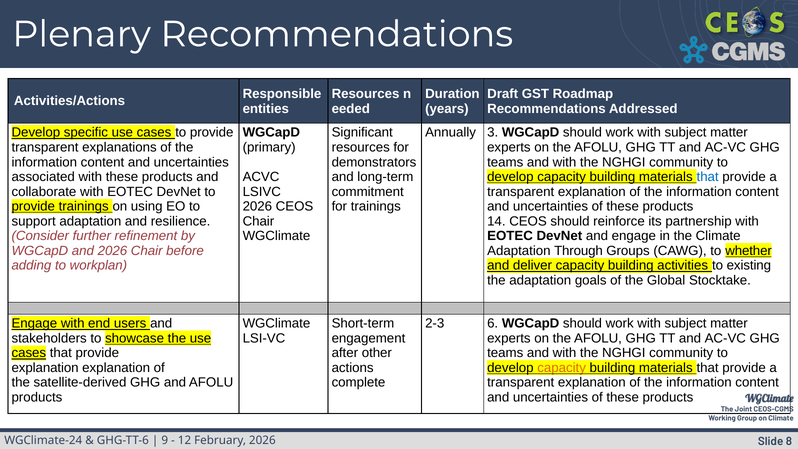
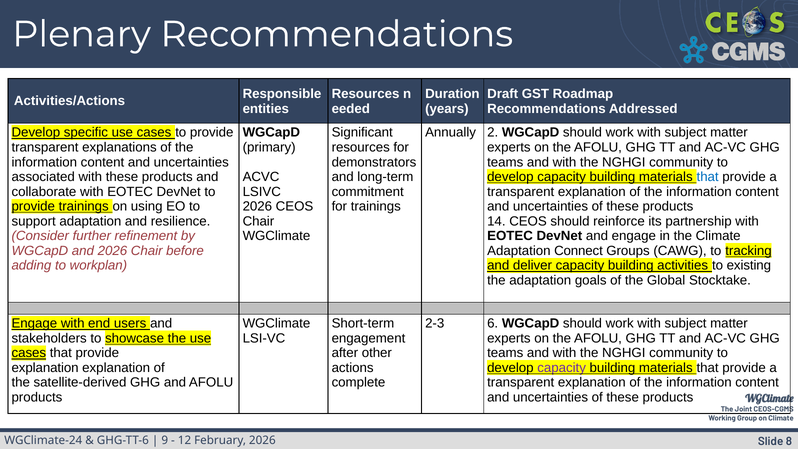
3: 3 -> 2 (493, 133)
Through: Through -> Connect (578, 251)
whether: whether -> tracking (749, 251)
capacity colour: orange -> purple (562, 368)
